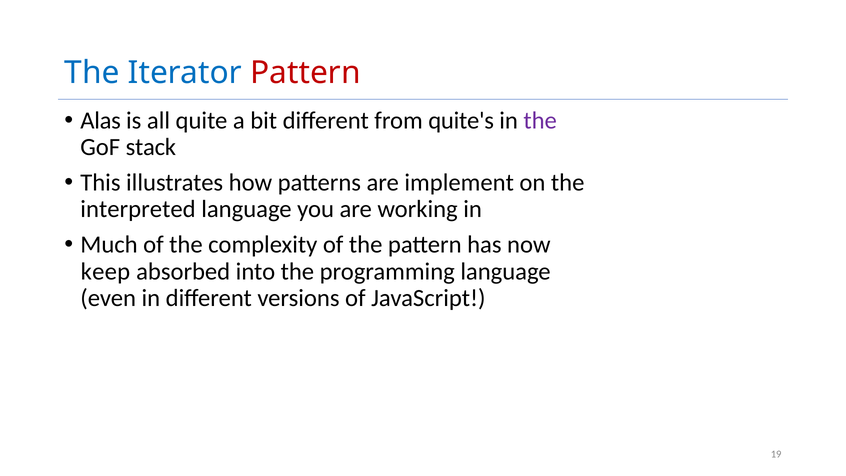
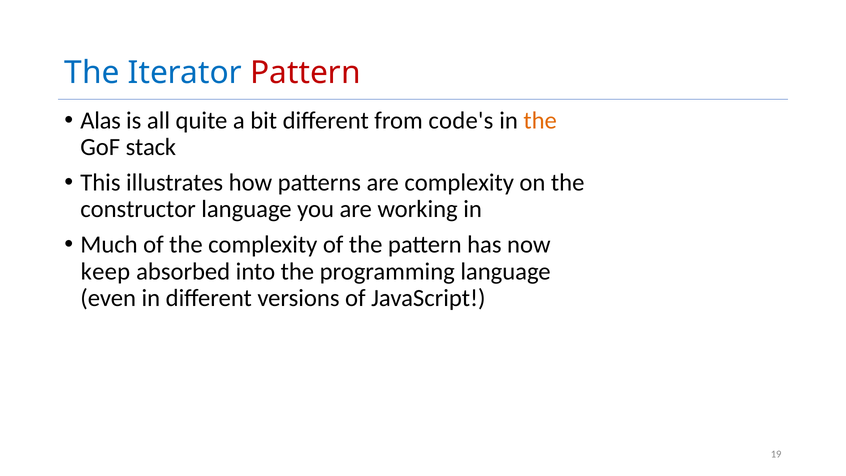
quite's: quite's -> code's (461, 120)
the colour: purple -> orange (540, 120)
are implement: implement -> complexity (459, 183)
interpreted: interpreted -> constructor (138, 209)
